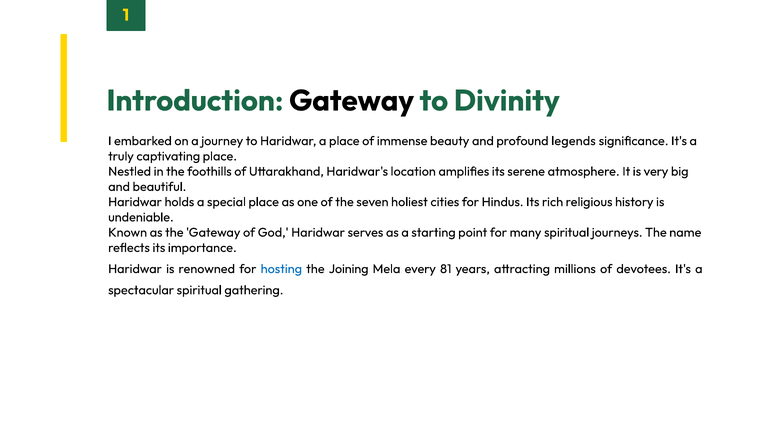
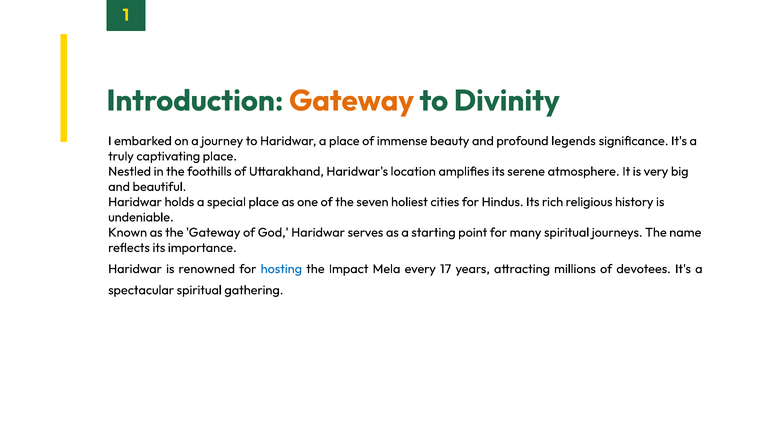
Gateway colour: black -> orange (352, 101)
Joining: Joining -> Impact (349, 269)
81: 81 -> 17 (446, 269)
